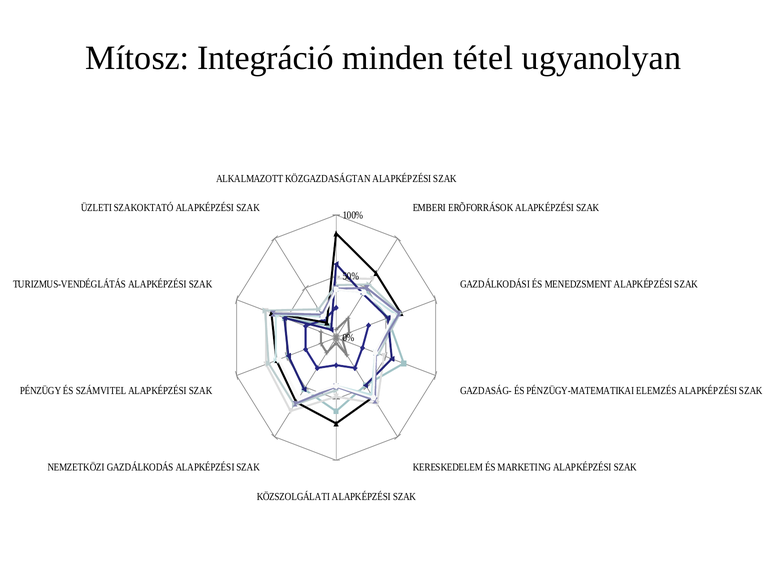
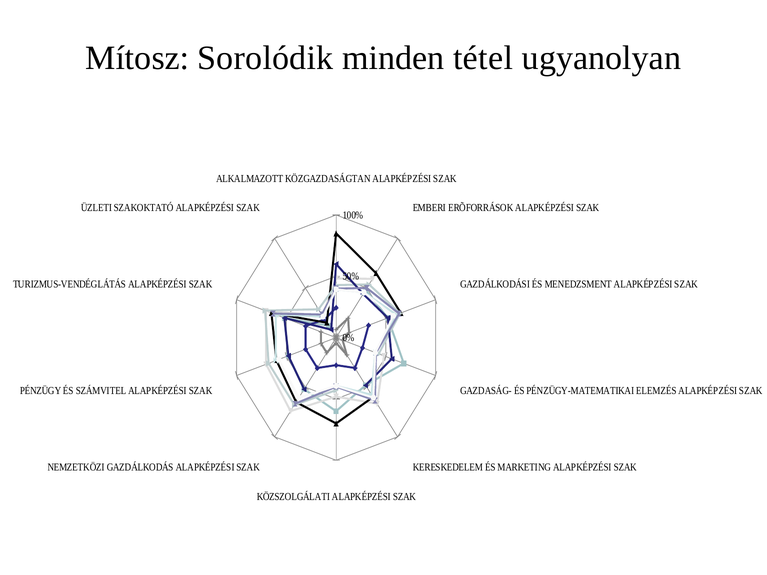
Integráció: Integráció -> Sorolódik (265, 58)
